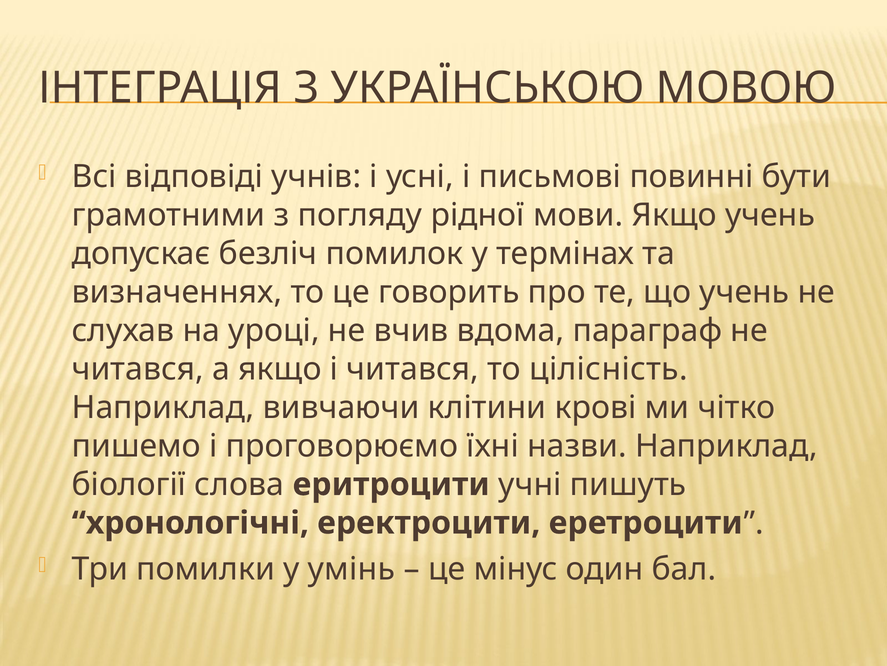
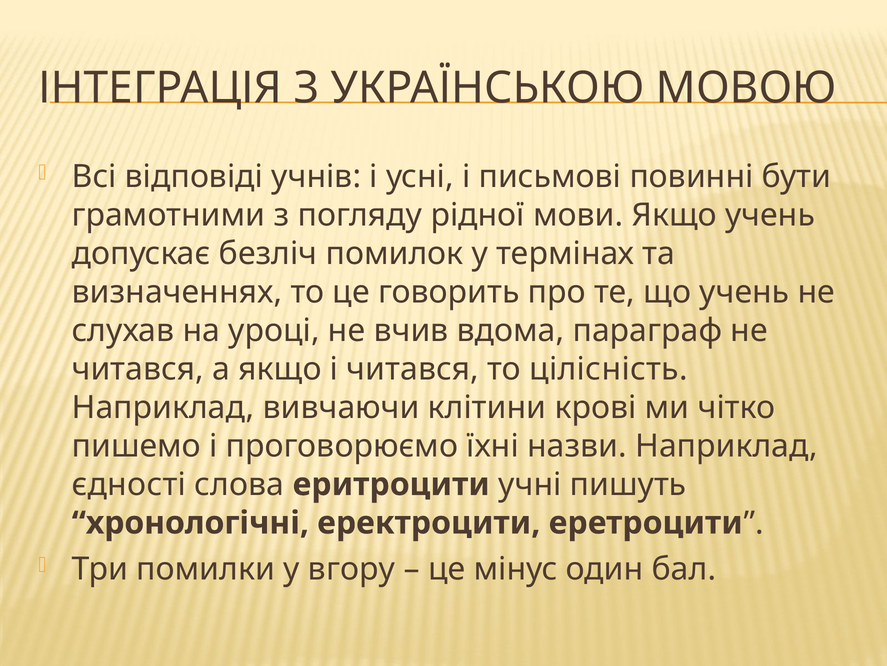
біології: біології -> єдності (129, 484)
умінь: умінь -> вгору (352, 569)
